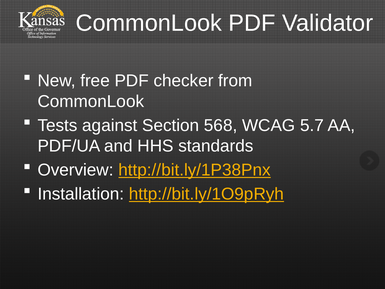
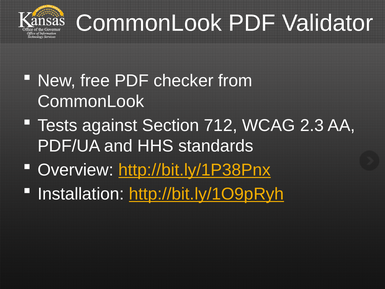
568: 568 -> 712 (221, 125)
5.7: 5.7 -> 2.3 (312, 125)
